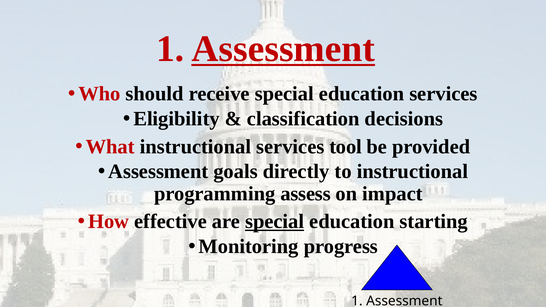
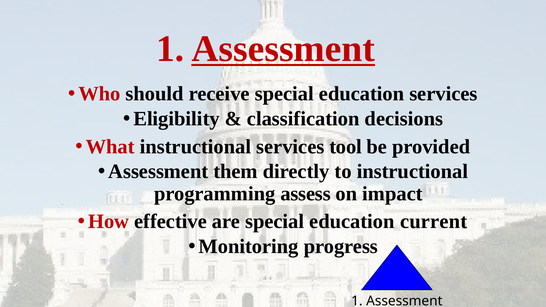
goals: goals -> them (236, 172)
special underline: present -> none (275, 222)
starting: starting -> current (434, 222)
